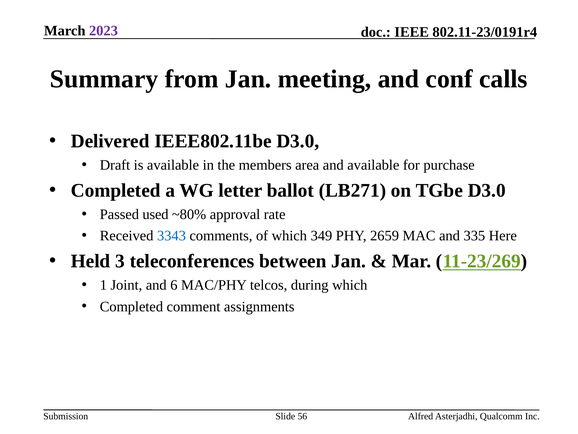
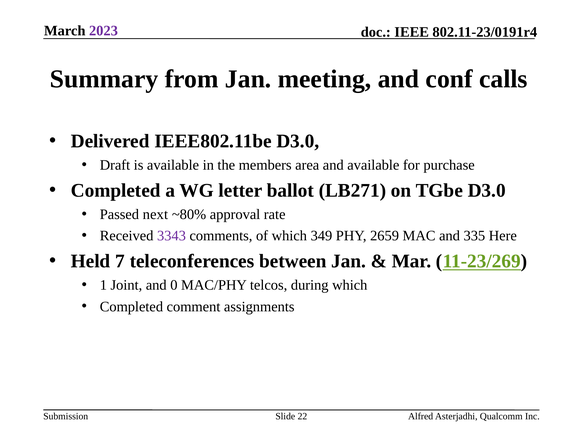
used: used -> next (155, 214)
3343 colour: blue -> purple (171, 236)
3: 3 -> 7 (120, 261)
6: 6 -> 0 (174, 285)
56: 56 -> 22 (302, 416)
